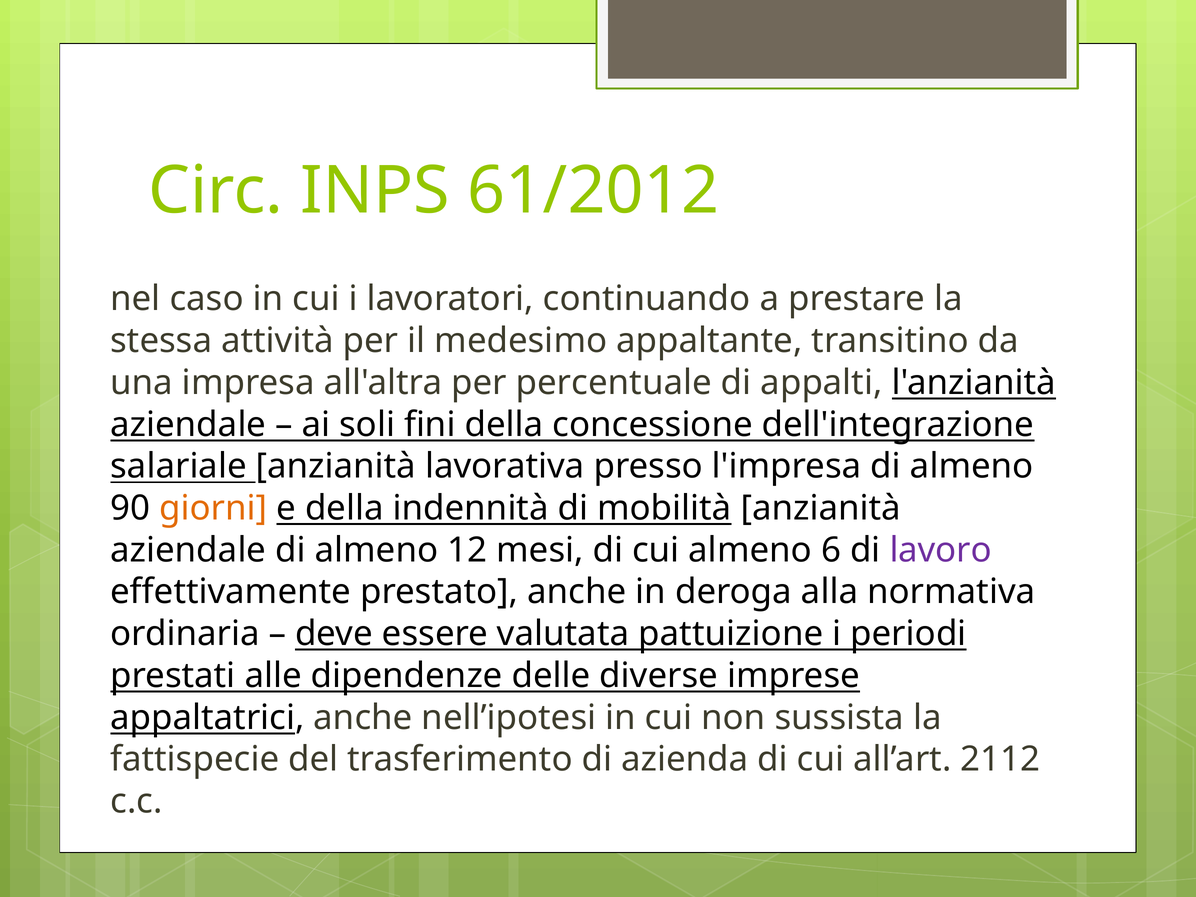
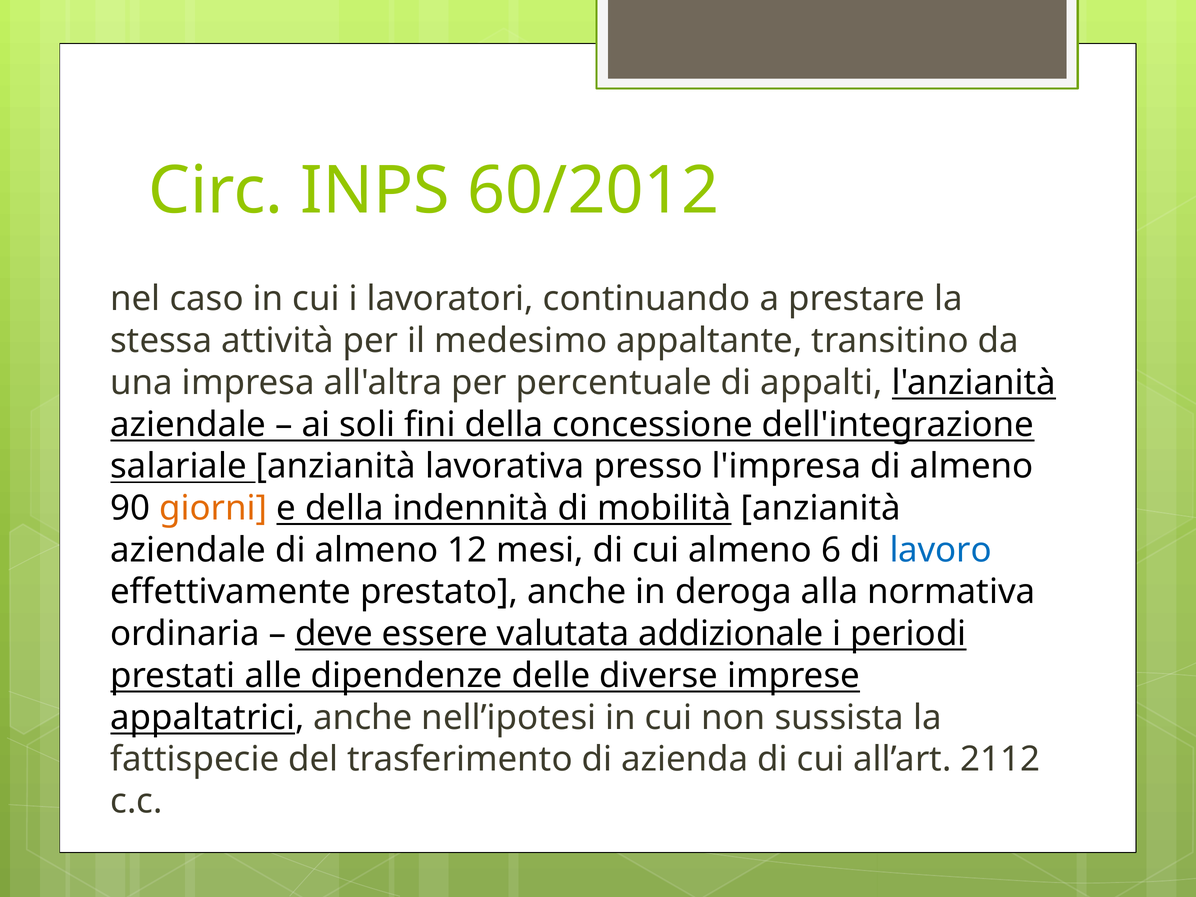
61/2012: 61/2012 -> 60/2012 (593, 191)
lavoro colour: purple -> blue (941, 550)
pattuizione: pattuizione -> addizionale (731, 634)
